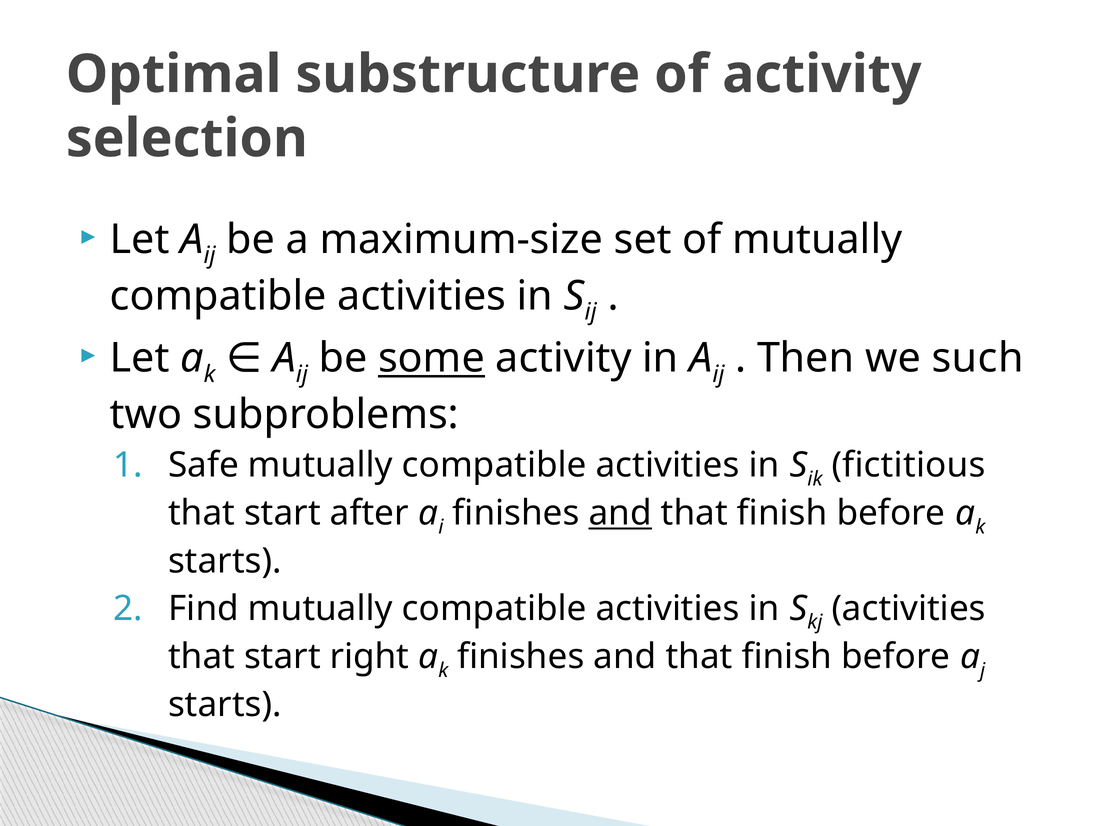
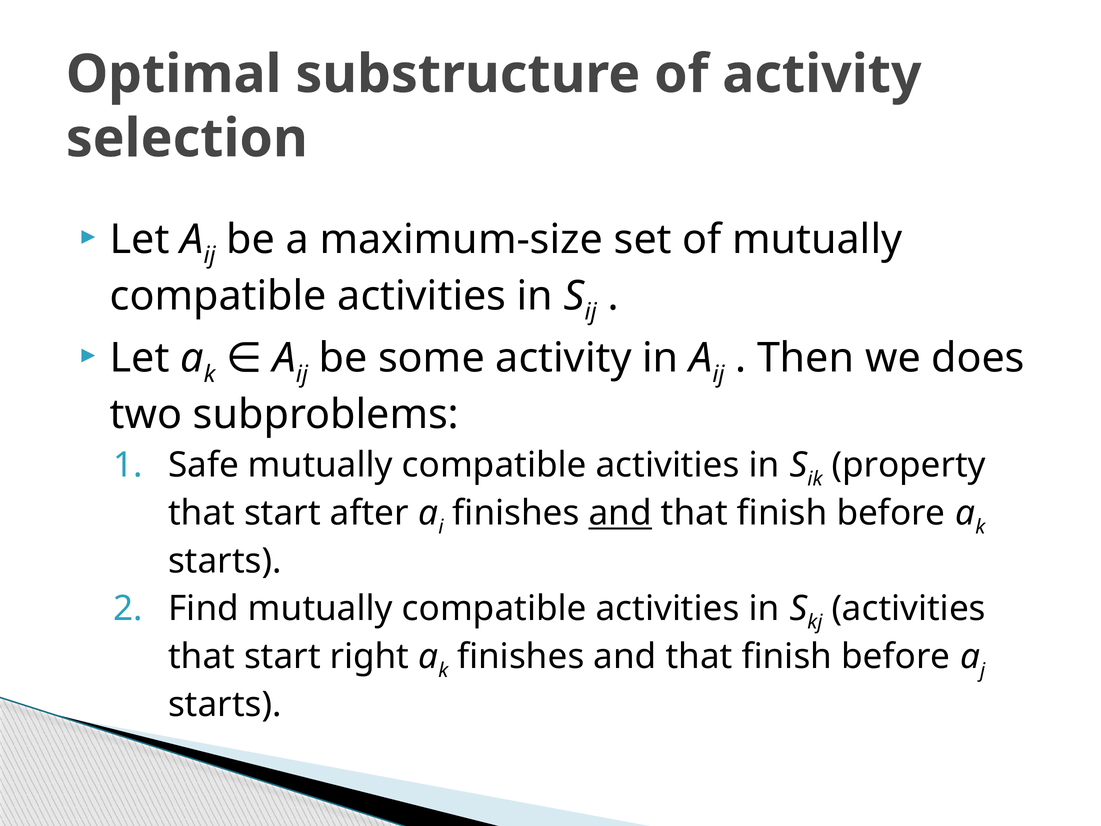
some underline: present -> none (431, 358)
such: such -> does (978, 358)
fictitious: fictitious -> property (909, 465)
